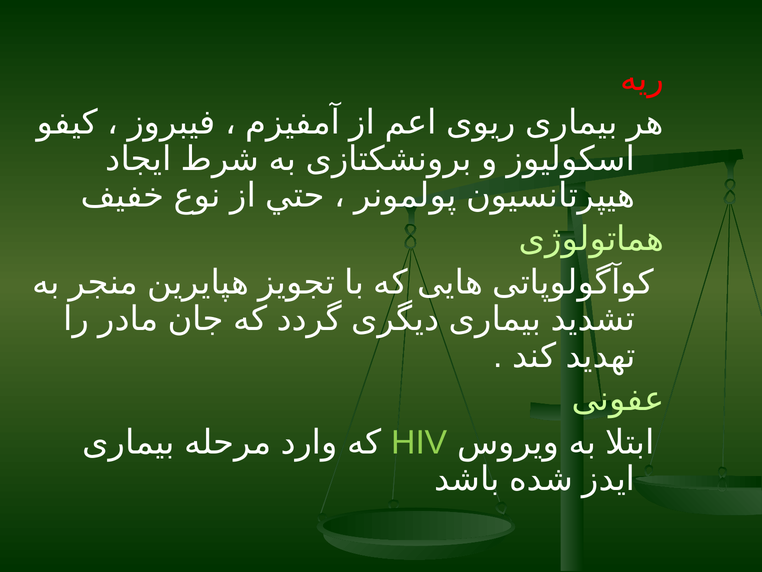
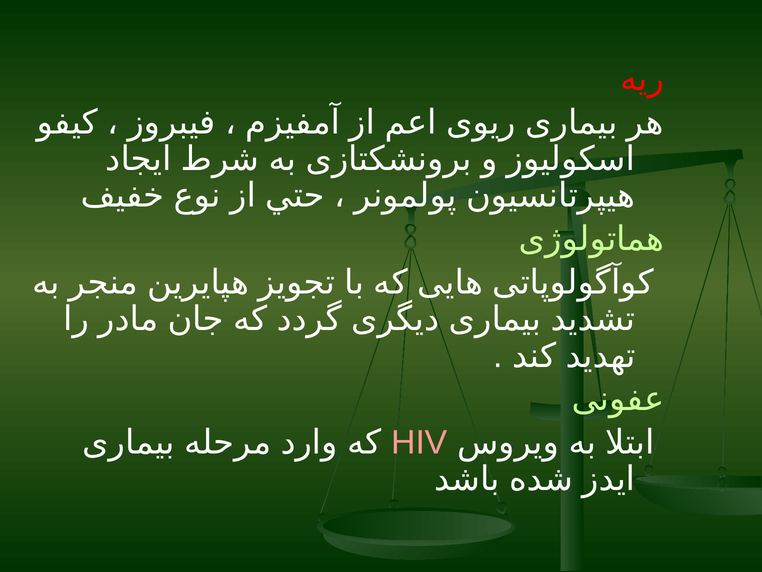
HIV colour: light green -> pink (419, 442)
